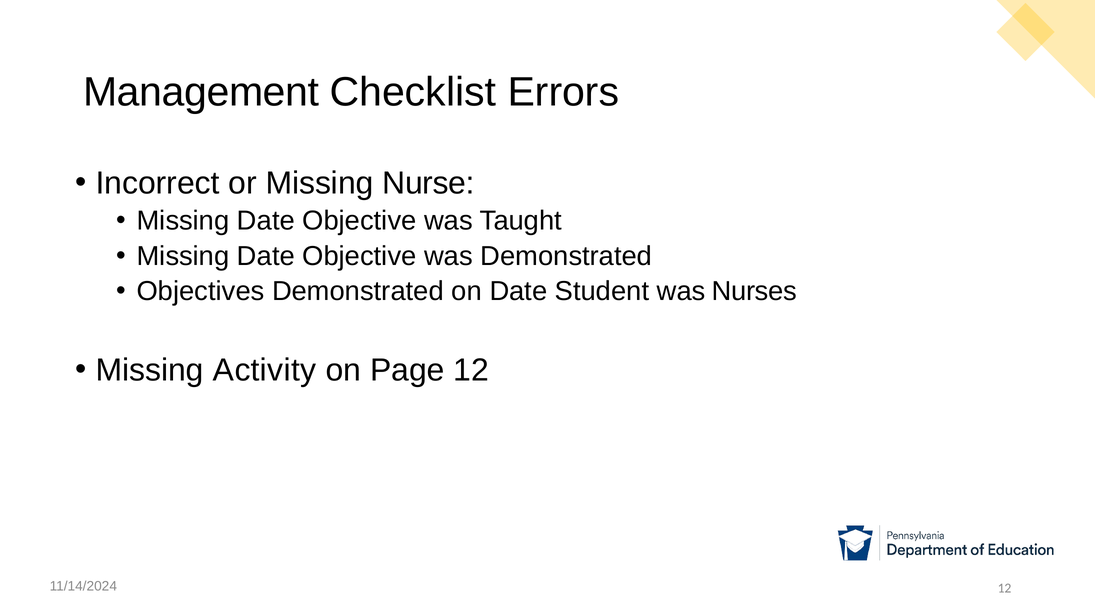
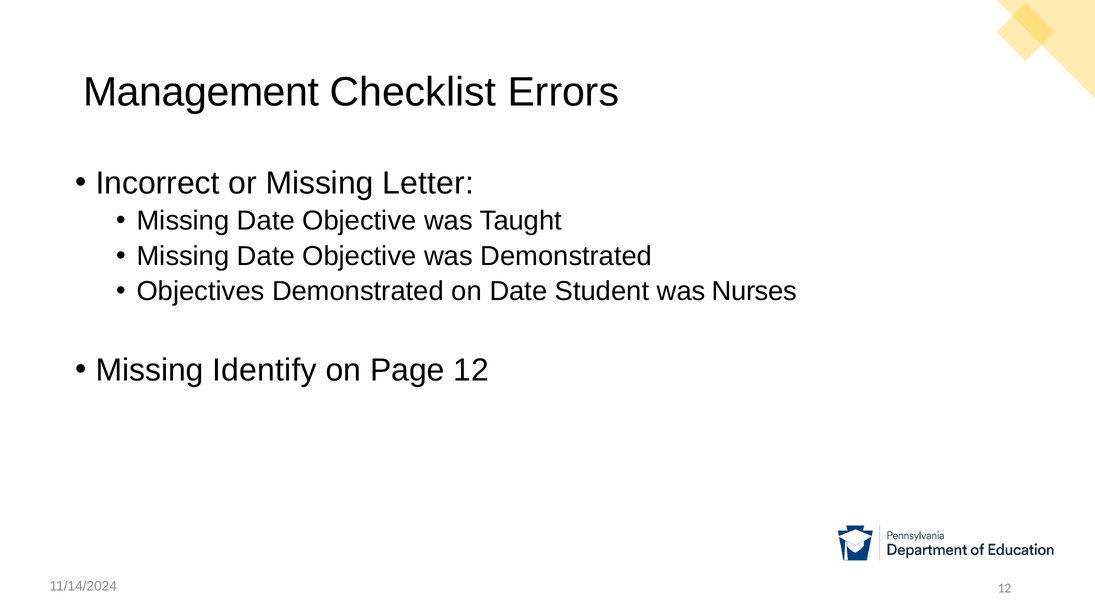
Nurse: Nurse -> Letter (428, 183)
Activity: Activity -> Identify (265, 370)
